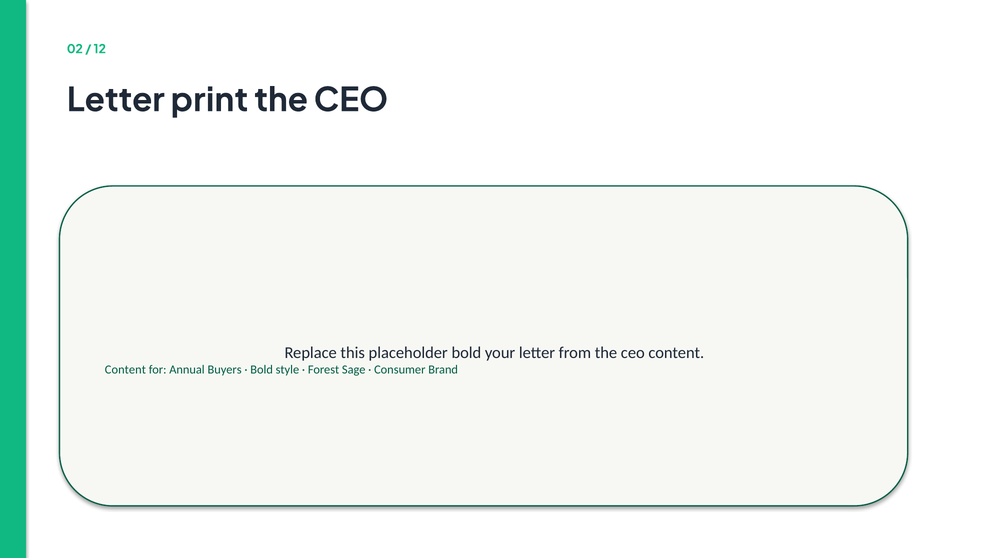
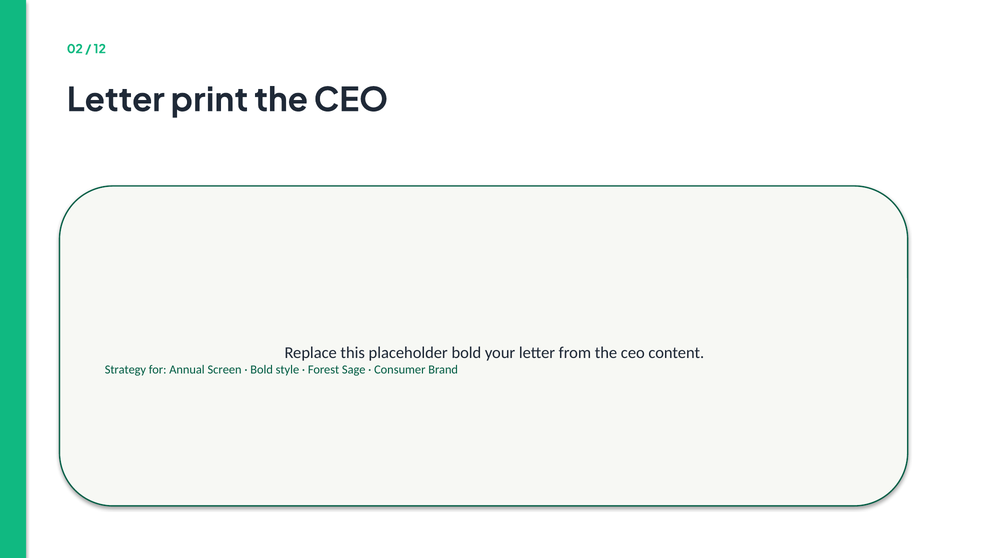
Content: Content -> Strategy (125, 370)
Buyers: Buyers -> Screen (225, 370)
